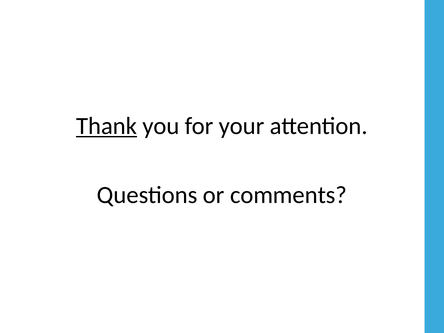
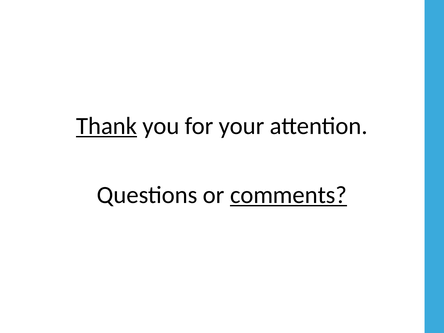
comments underline: none -> present (288, 195)
